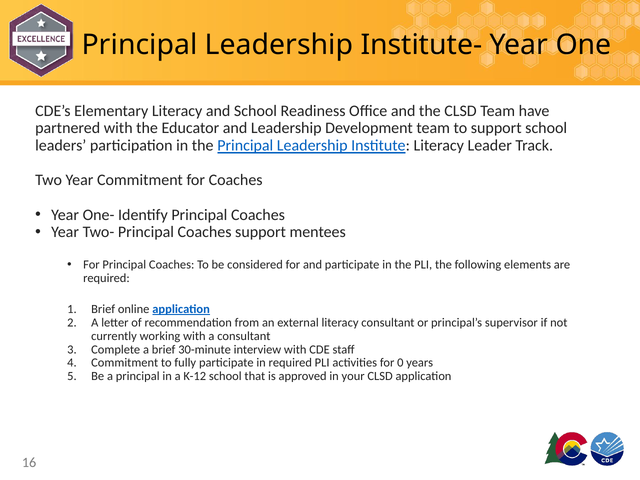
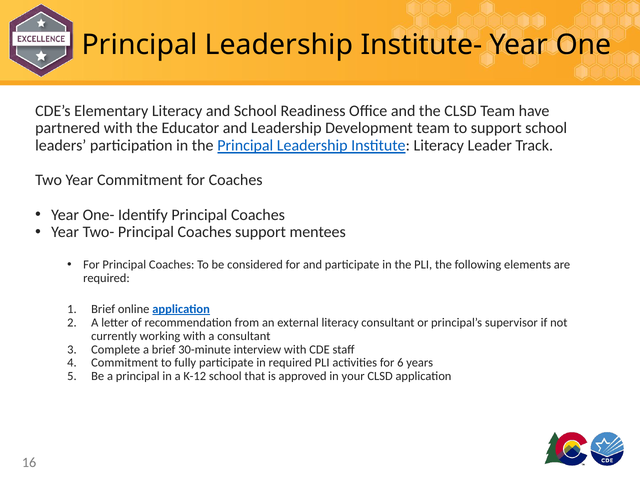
0: 0 -> 6 (400, 363)
